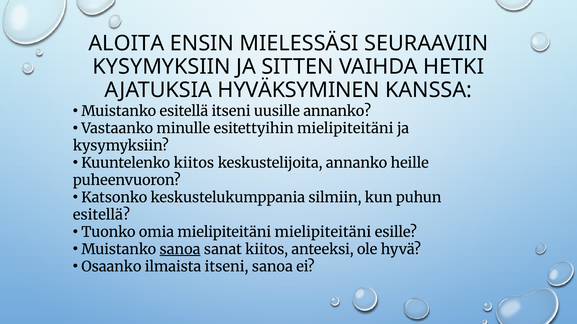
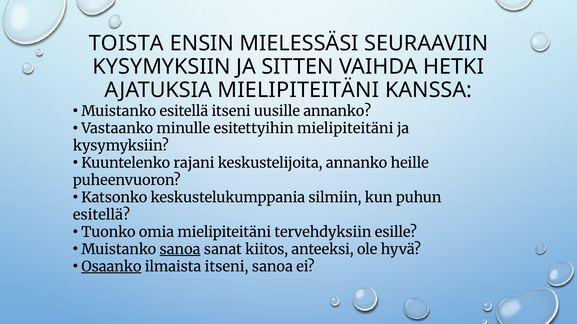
ALOITA: ALOITA -> TOISTA (126, 44)
AJATUKSIA HYVÄKSYMINEN: HYVÄKSYMINEN -> MIELIPITEITÄNI (298, 90)
Kuuntelenko kiitos: kiitos -> rajani (194, 163)
mielipiteitäni mielipiteitäni: mielipiteitäni -> tervehdyksiin (323, 232)
Osaanko underline: none -> present (111, 267)
